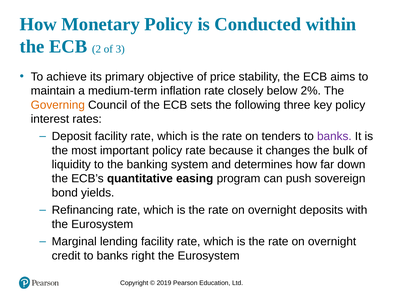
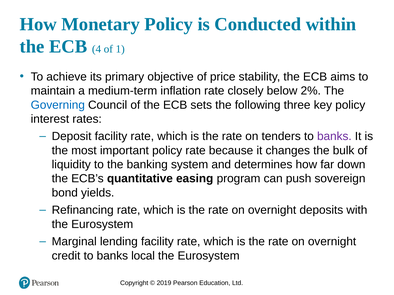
2: 2 -> 4 (96, 49)
3: 3 -> 1 (120, 49)
Governing colour: orange -> blue (58, 105)
right: right -> local (143, 256)
